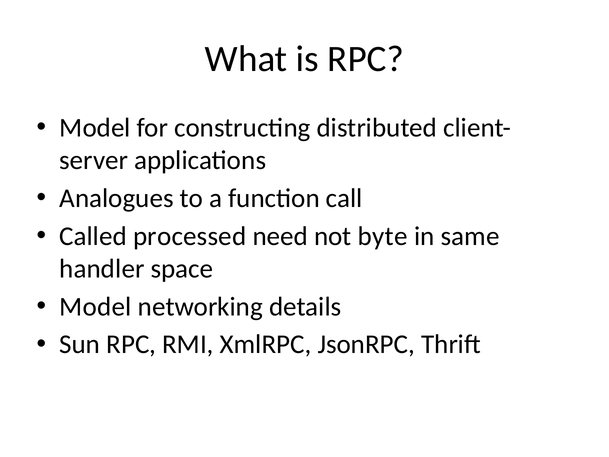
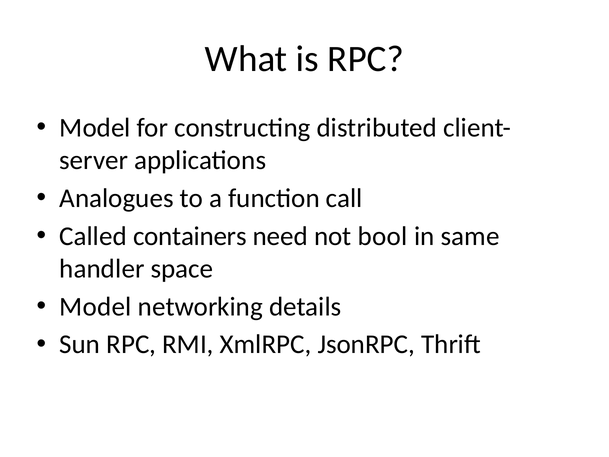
processed: processed -> containers (190, 236)
byte: byte -> bool (383, 236)
